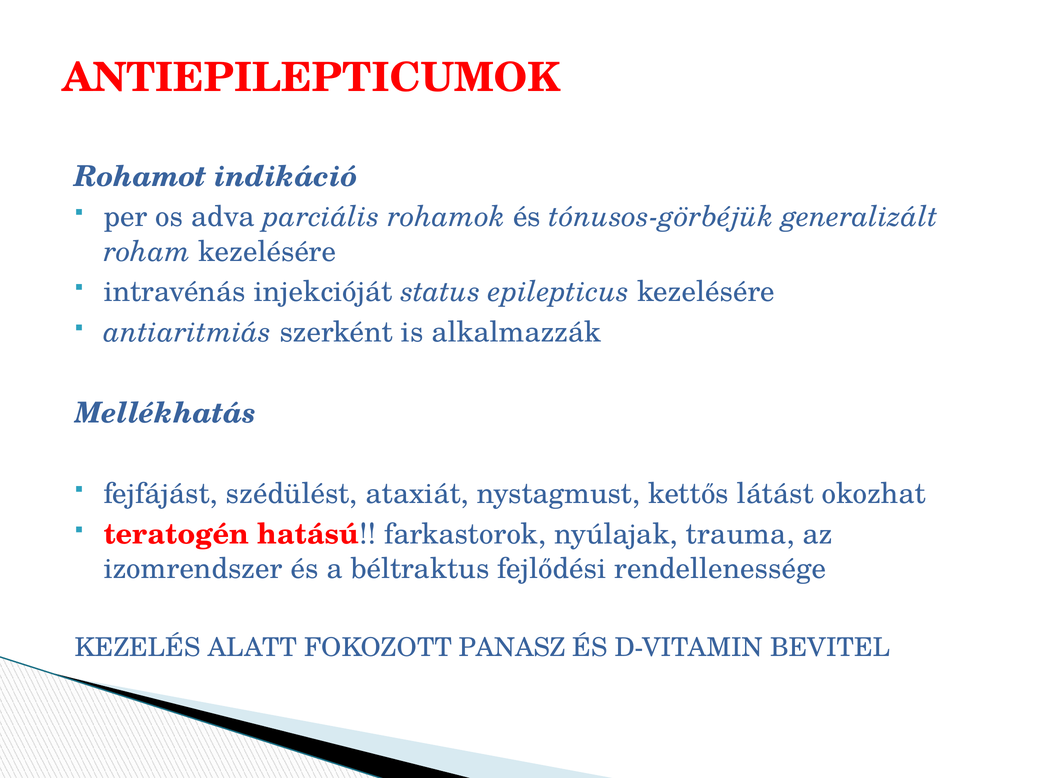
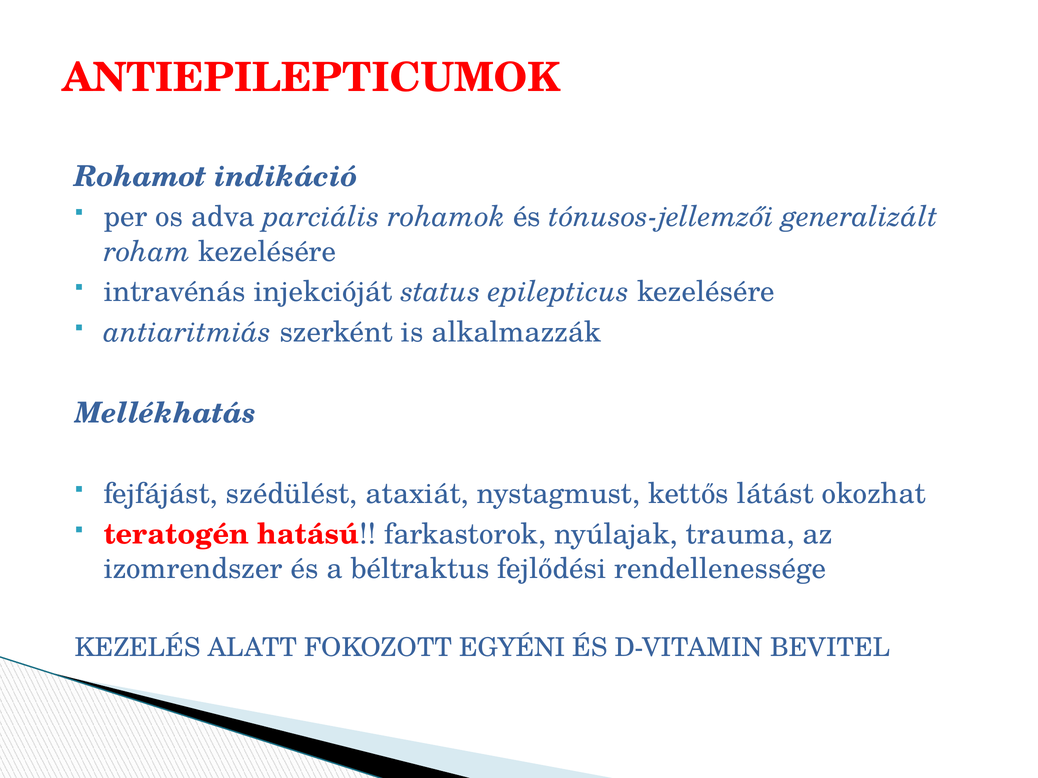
tónusos-görbéjük: tónusos-görbéjük -> tónusos-jellemzői (661, 217)
PANASZ: PANASZ -> EGYÉNI (512, 648)
